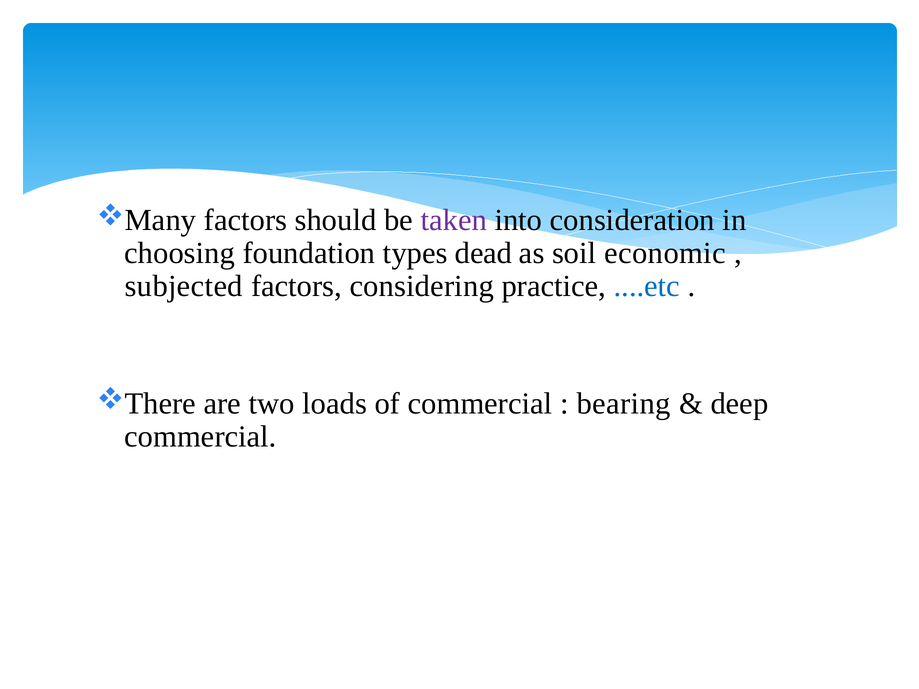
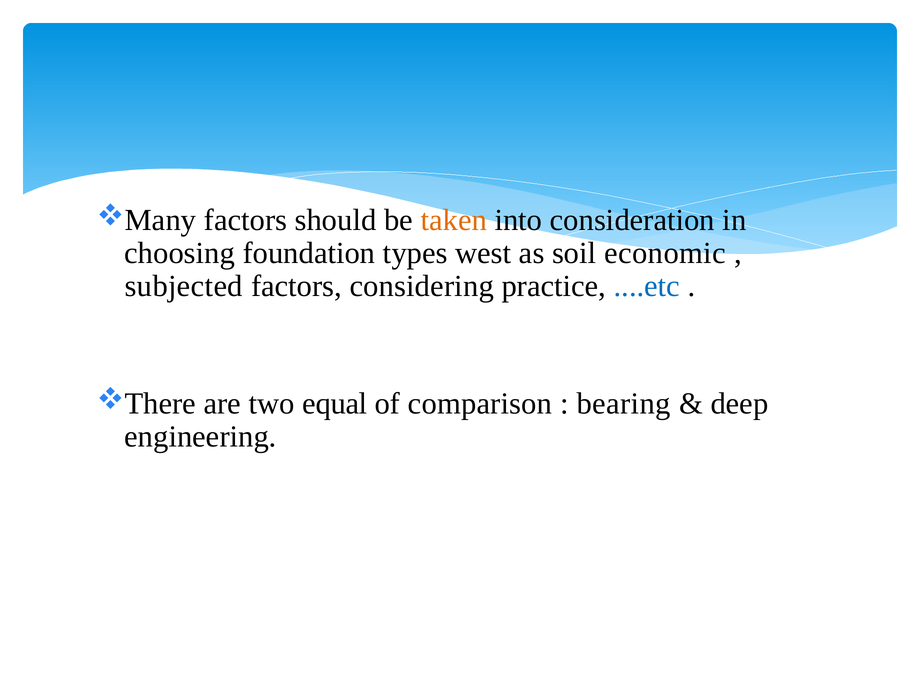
taken colour: purple -> orange (454, 220)
dead: dead -> west (483, 253)
loads: loads -> equal (335, 404)
of commercial: commercial -> comparison (480, 404)
commercial: commercial -> engineering (200, 437)
